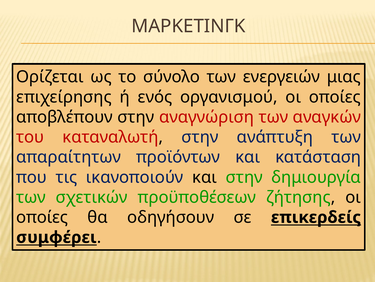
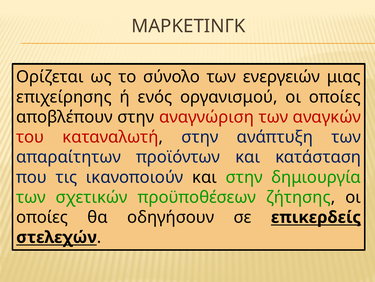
συμφέρει: συμφέρει -> στελεχών (56, 237)
